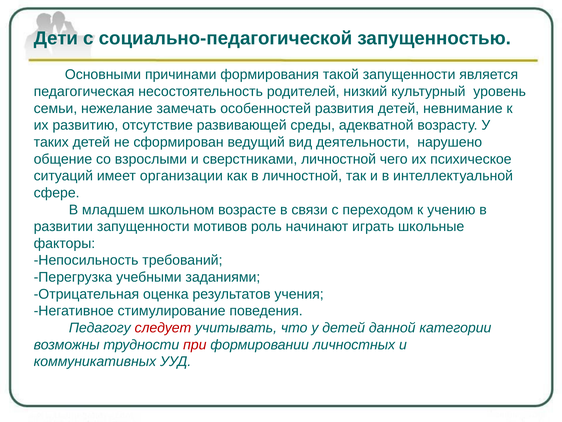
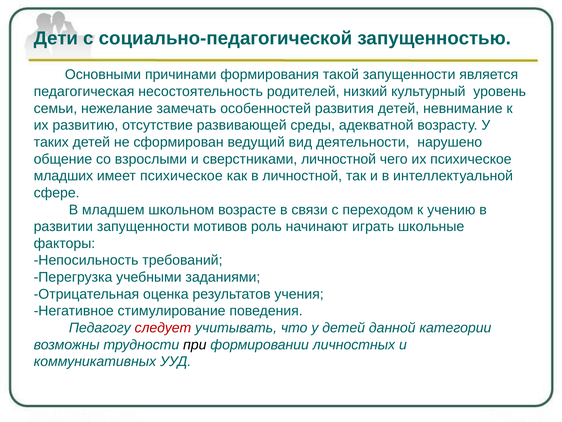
ситуаций: ситуаций -> младших (63, 176)
имеет организации: организации -> психическое (181, 176)
при colour: red -> black (195, 344)
